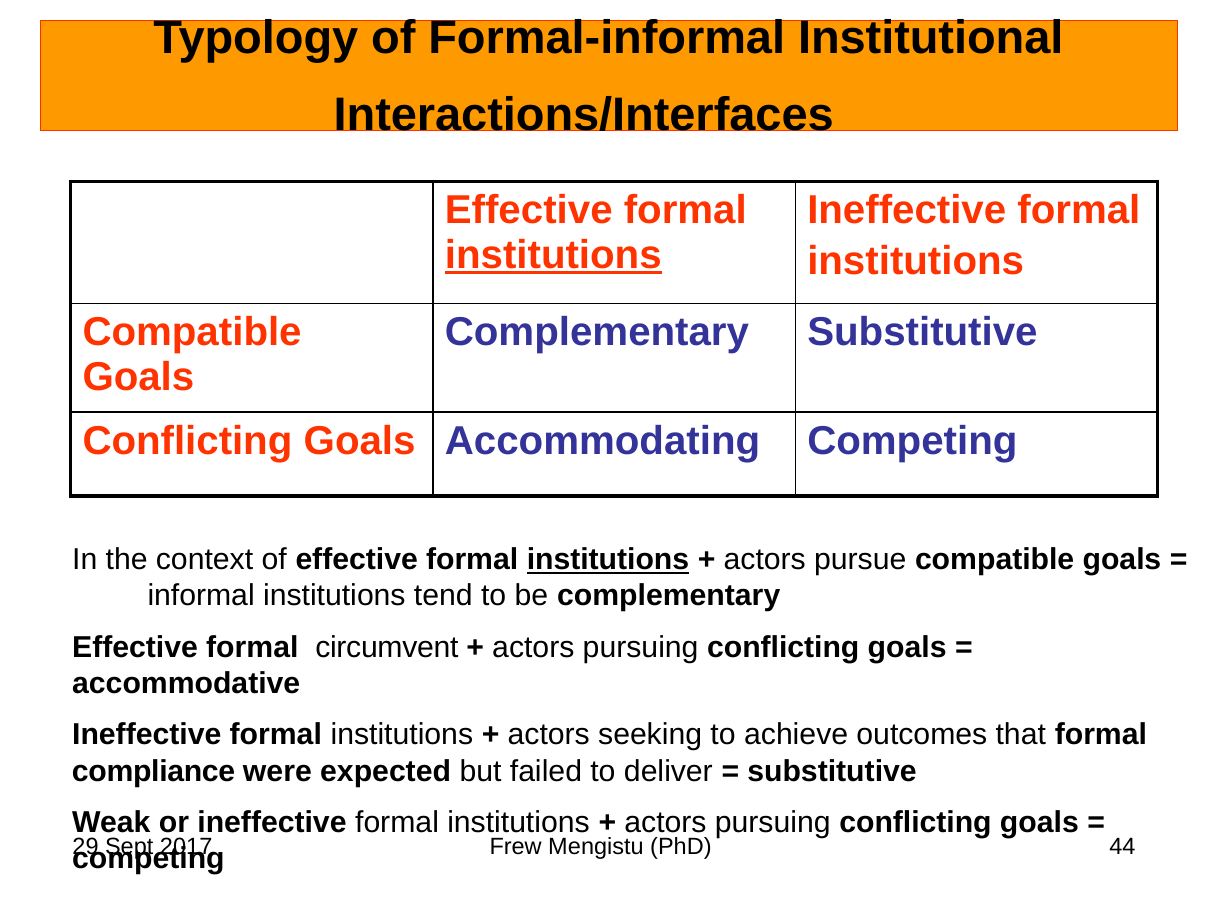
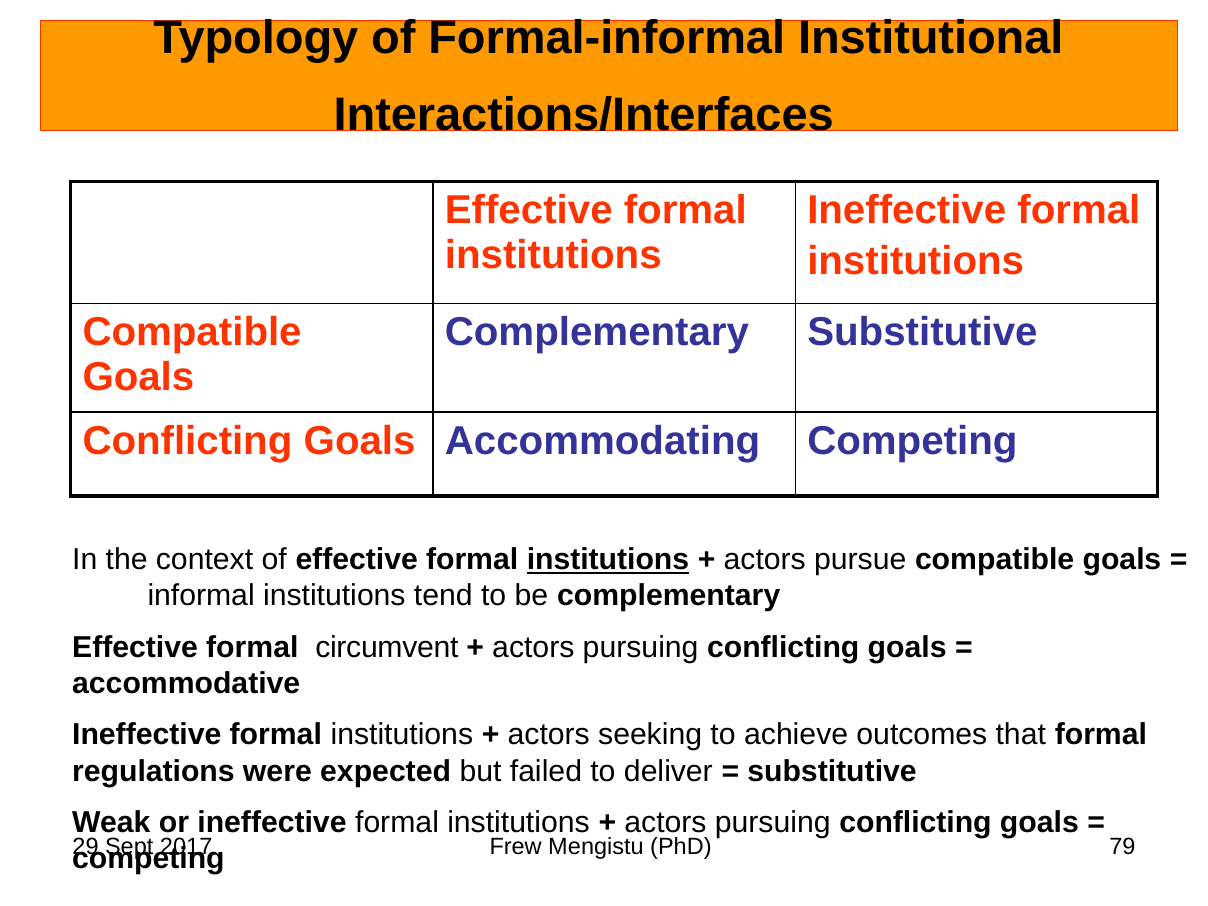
institutions underline: present -> none (553, 255)
compliance: compliance -> regulations (153, 771)
44: 44 -> 79 (1122, 847)
